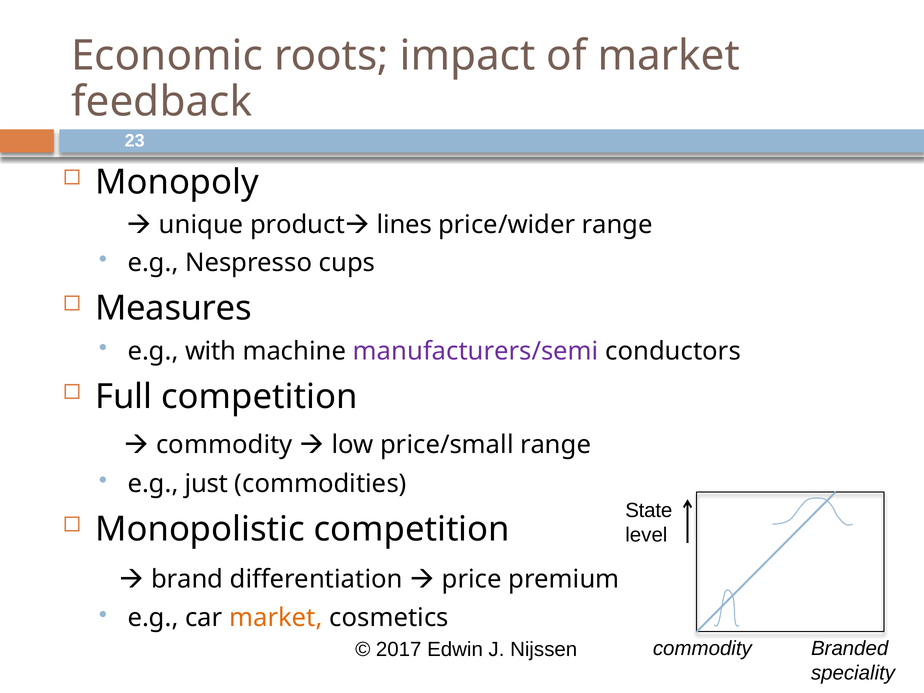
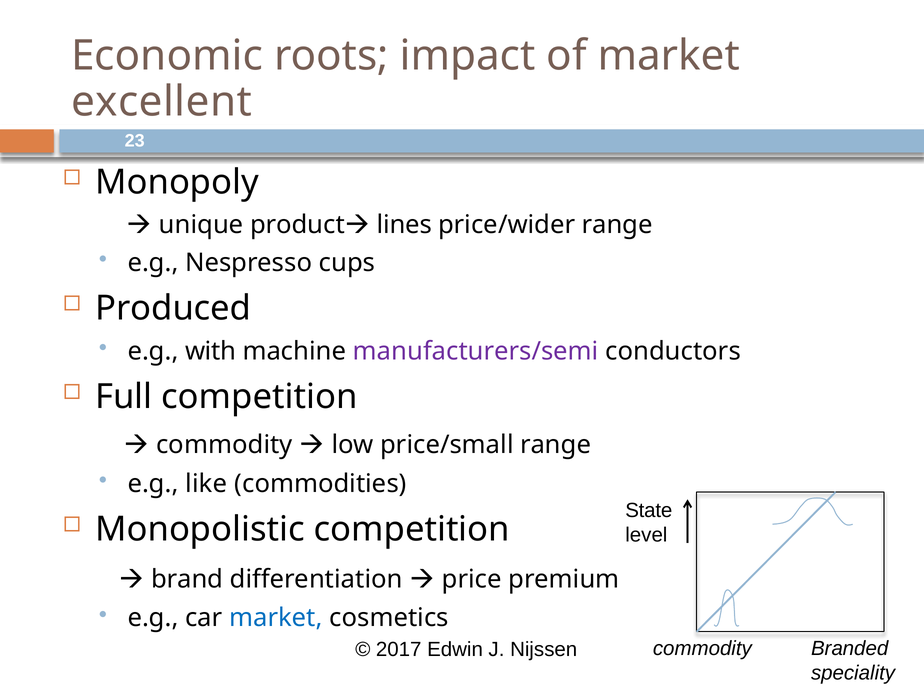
feedback: feedback -> excellent (161, 102)
Measures: Measures -> Produced (173, 308)
just: just -> like (206, 484)
market colour: orange -> blue (276, 618)
